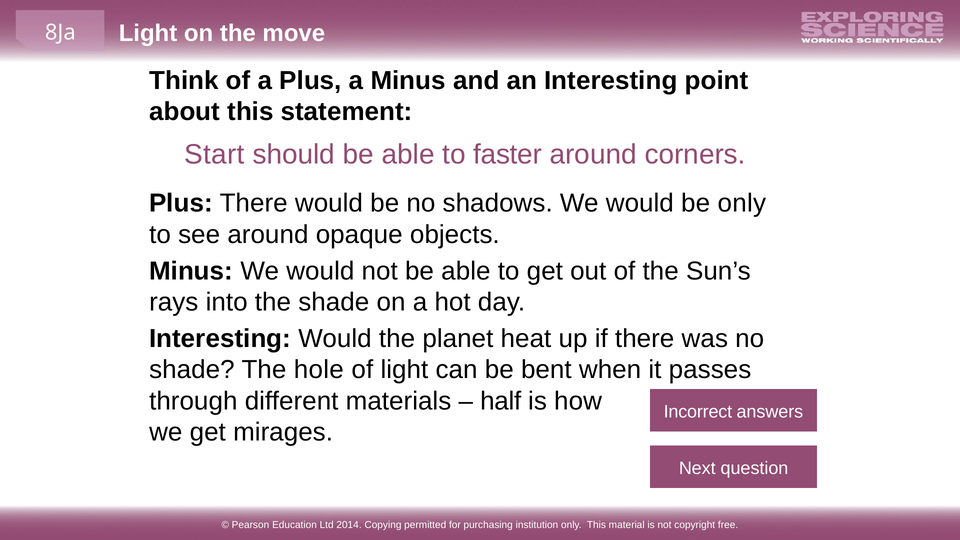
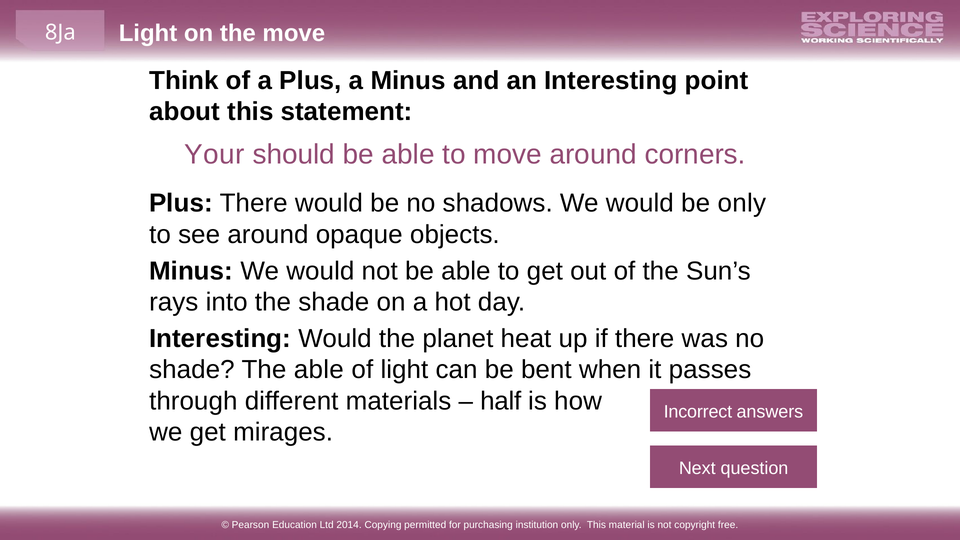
Start: Start -> Your (214, 155)
to faster: faster -> move (508, 155)
The hole: hole -> able (319, 370)
